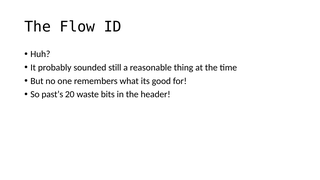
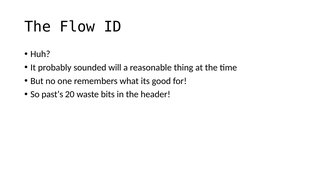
still: still -> will (115, 68)
